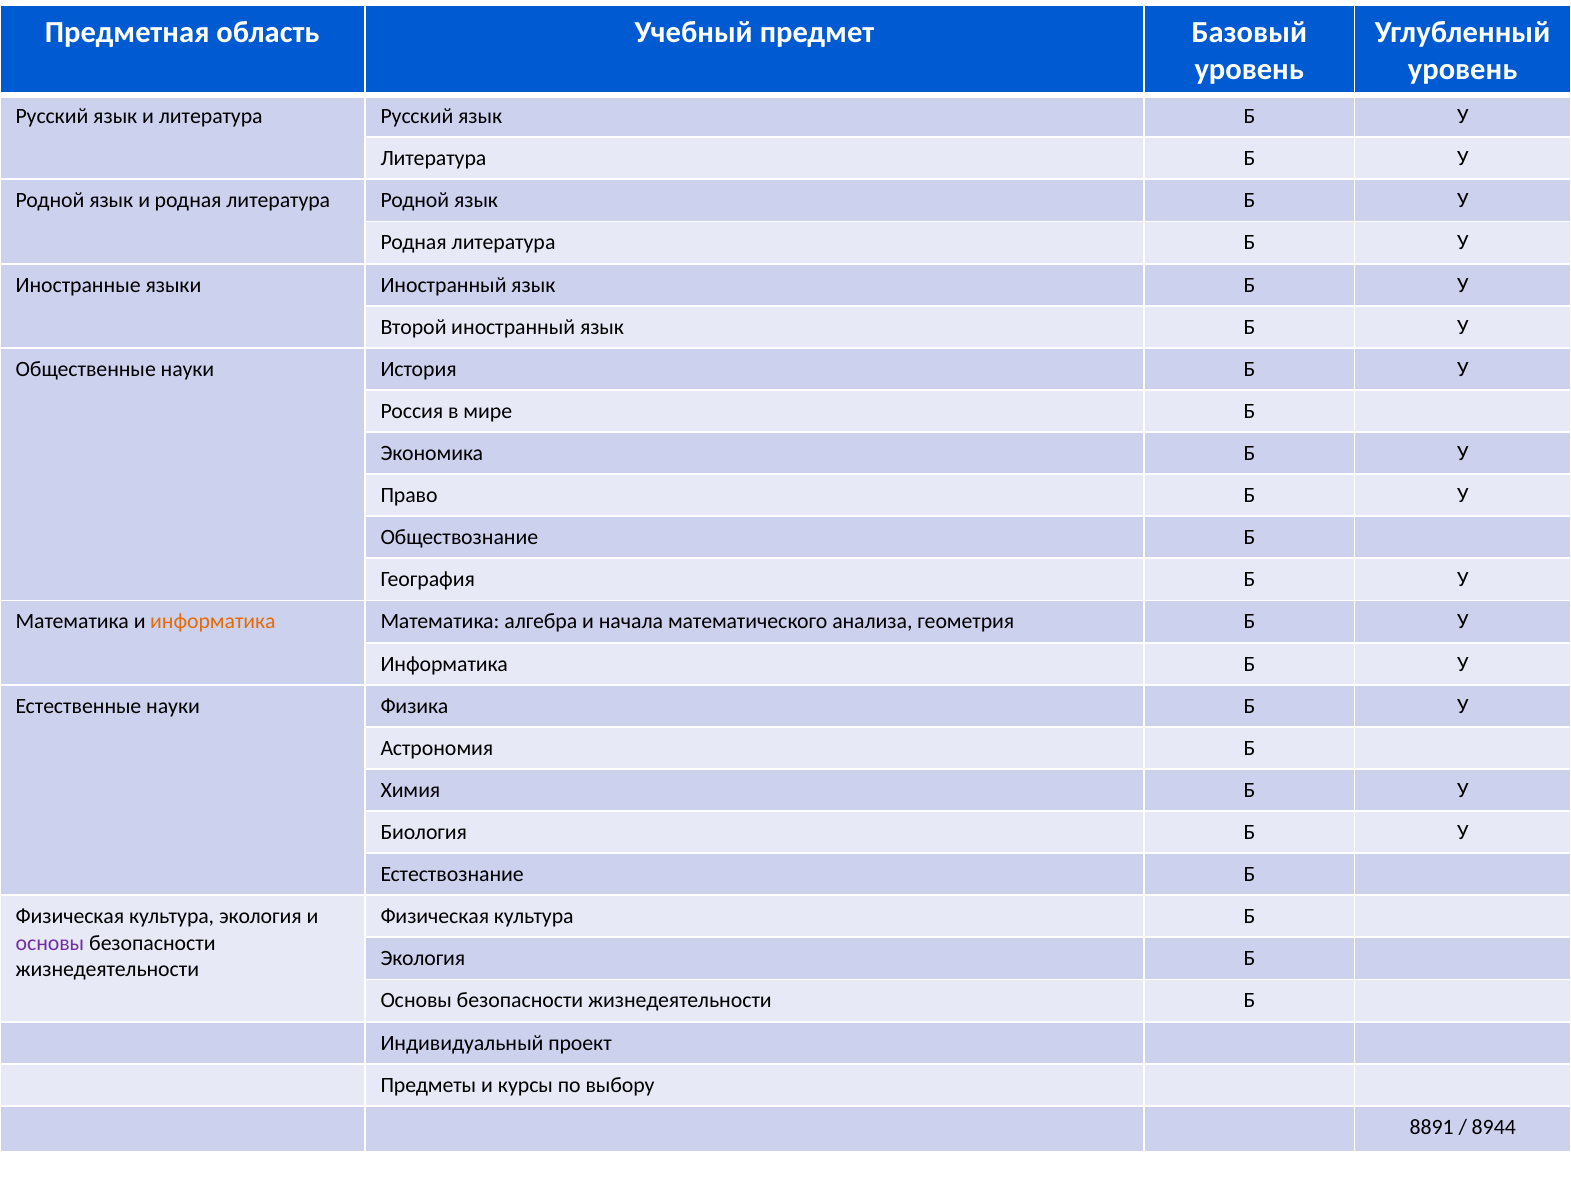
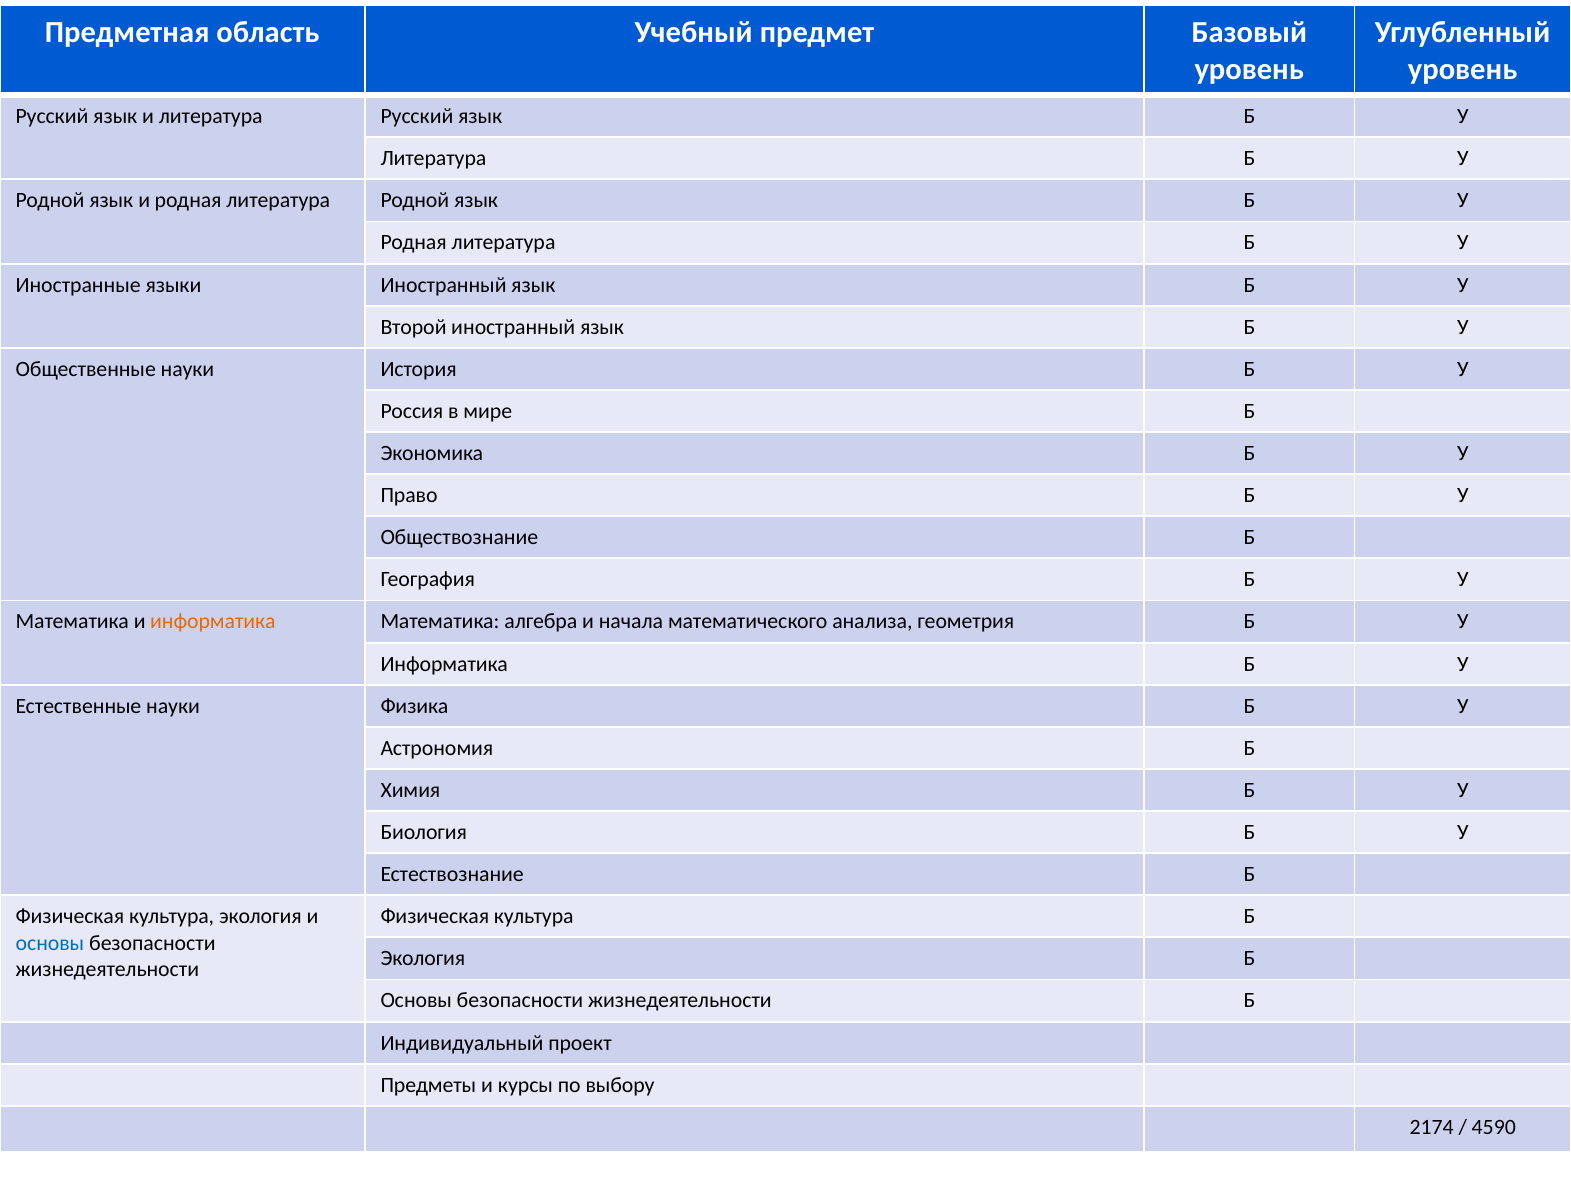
основы colour: purple -> blue (50, 943)
8891: 8891 -> 2174 (1432, 1127)
8944: 8944 -> 4590 (1494, 1127)
